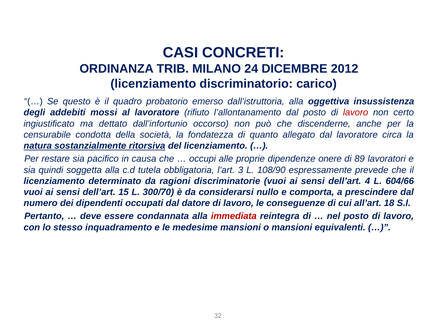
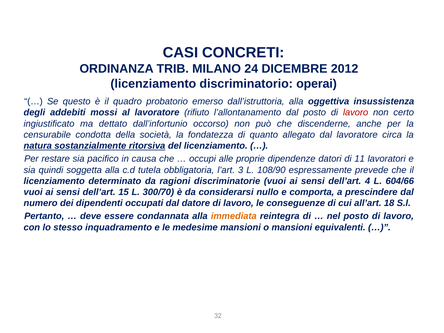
carico: carico -> operai (317, 84)
onere: onere -> datori (330, 159)
89: 89 -> 11 (360, 159)
immediata colour: red -> orange (234, 216)
